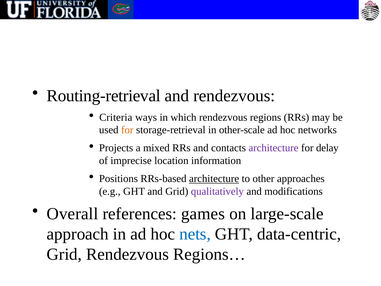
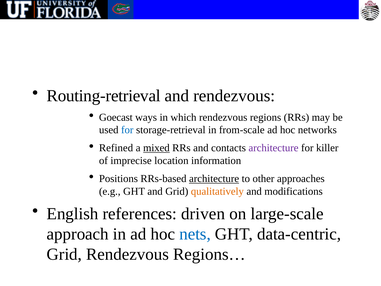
Criteria: Criteria -> Goecast (116, 117)
for colour: orange -> blue (127, 130)
other-scale: other-scale -> from-scale (242, 130)
Projects: Projects -> Refined (116, 148)
mixed underline: none -> present (156, 148)
delay: delay -> killer (327, 148)
qualitatively colour: purple -> orange (217, 191)
Overall: Overall -> English (73, 213)
games: games -> driven (203, 213)
